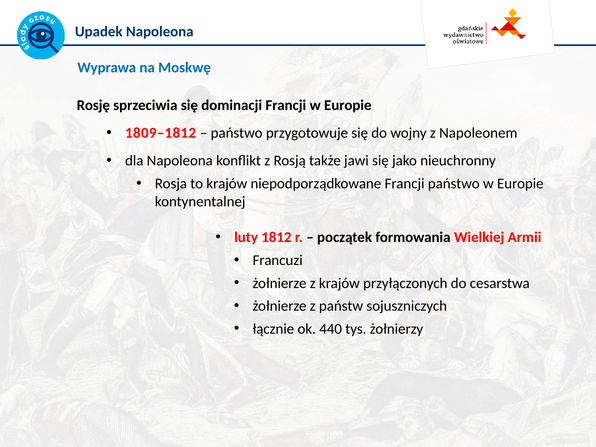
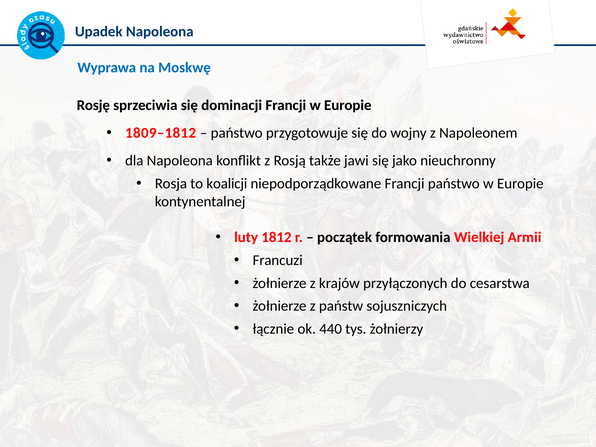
to krajów: krajów -> koalicji (227, 184)
